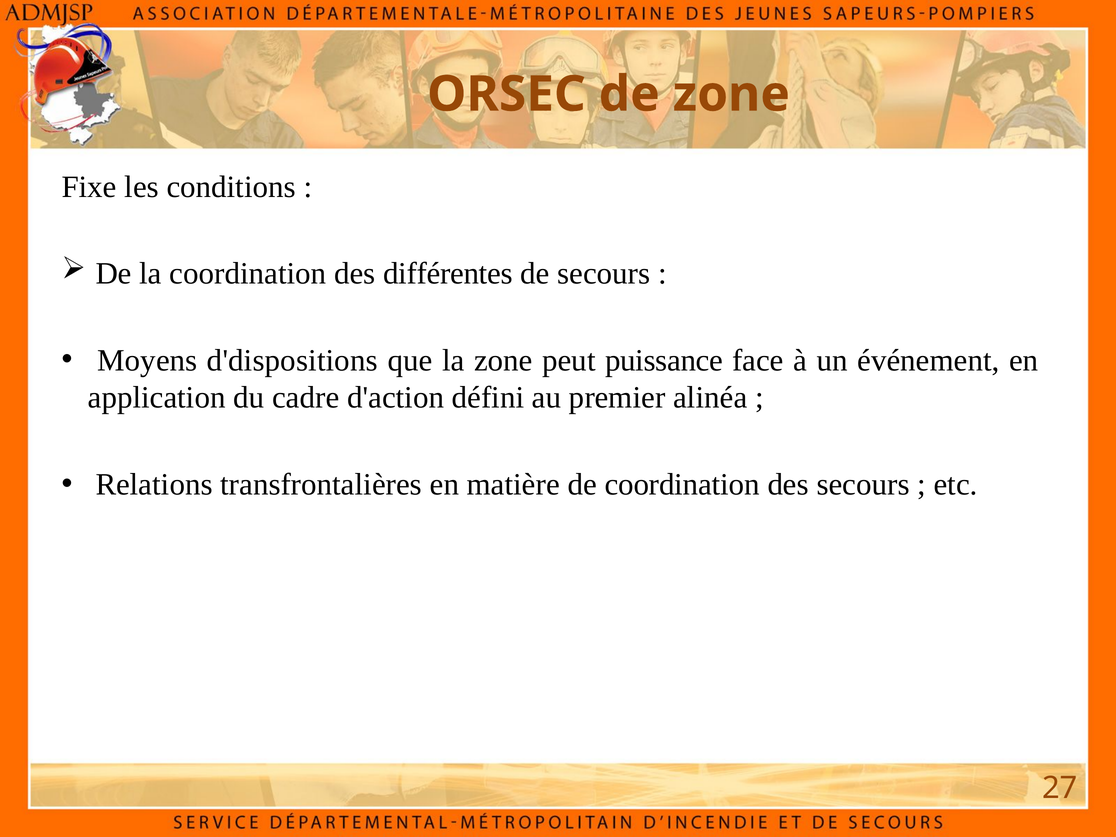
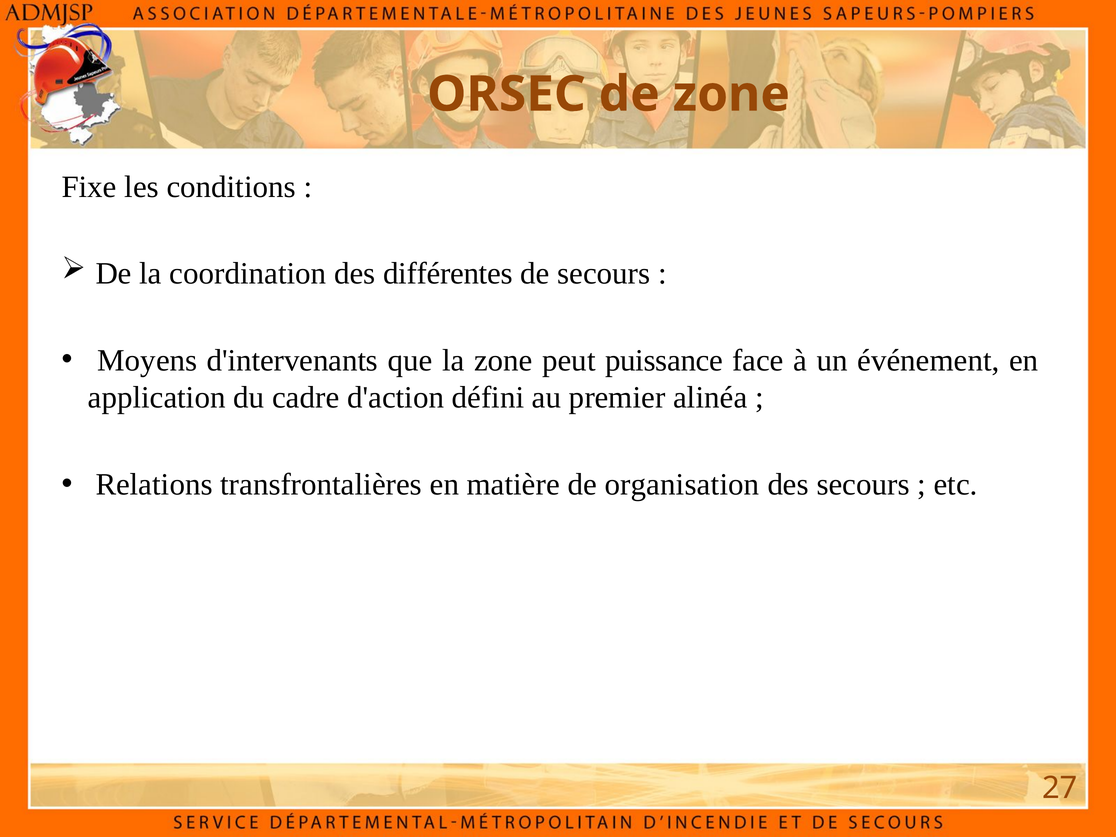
d'dispositions: d'dispositions -> d'intervenants (292, 361)
de coordination: coordination -> organisation (682, 485)
